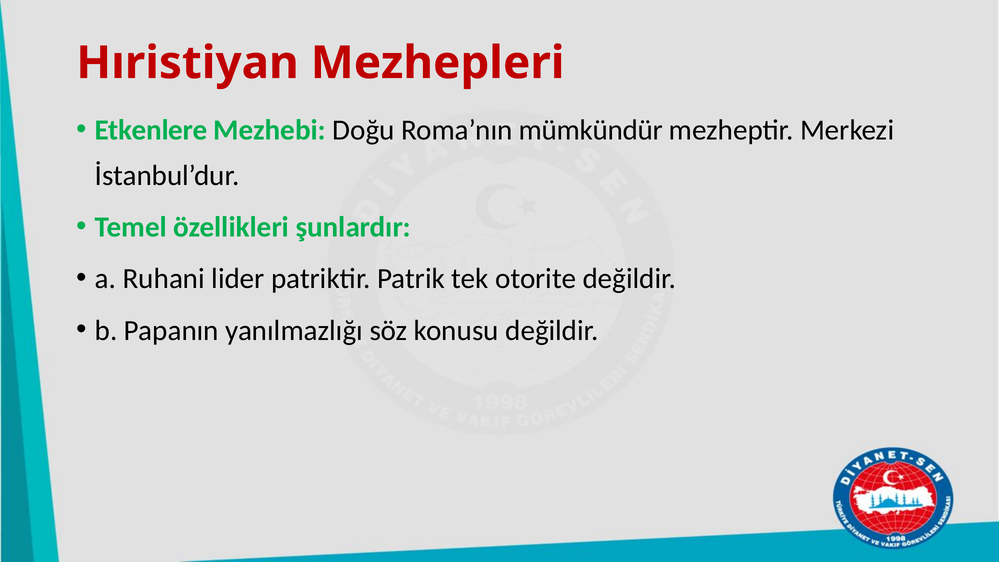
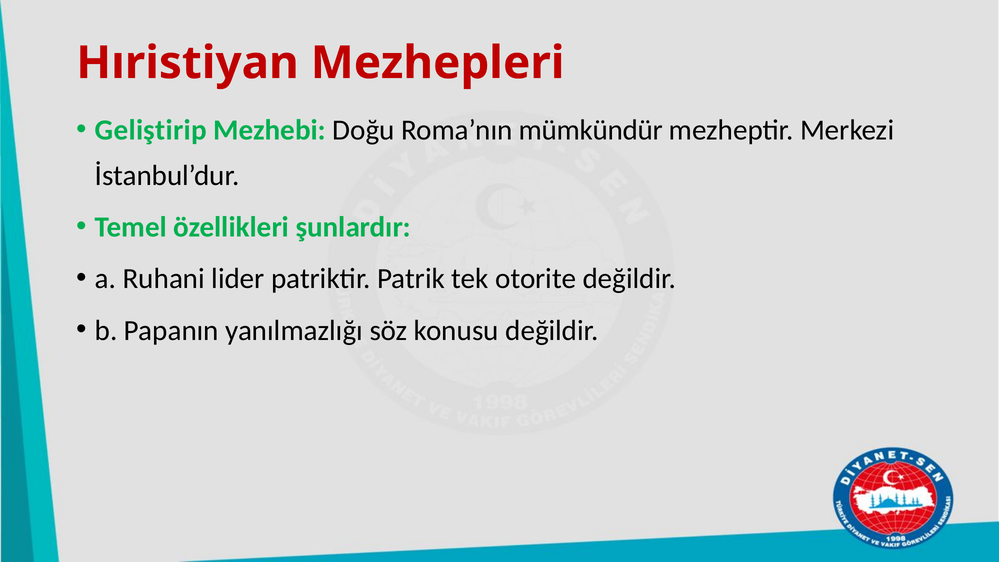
Etkenlere: Etkenlere -> Geliştirip (151, 130)
